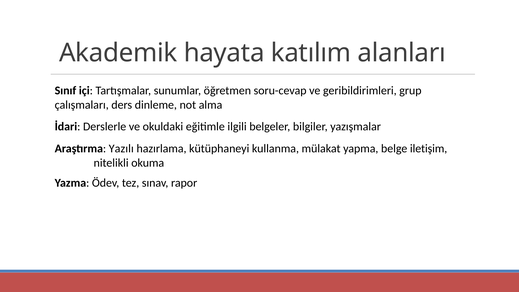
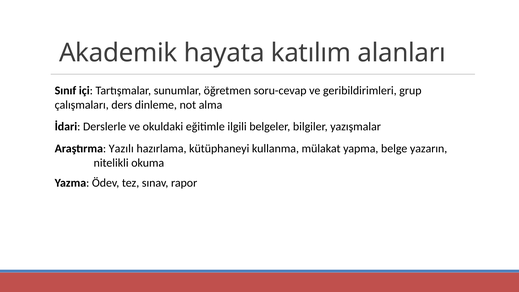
iletişim: iletişim -> yazarın (429, 149)
